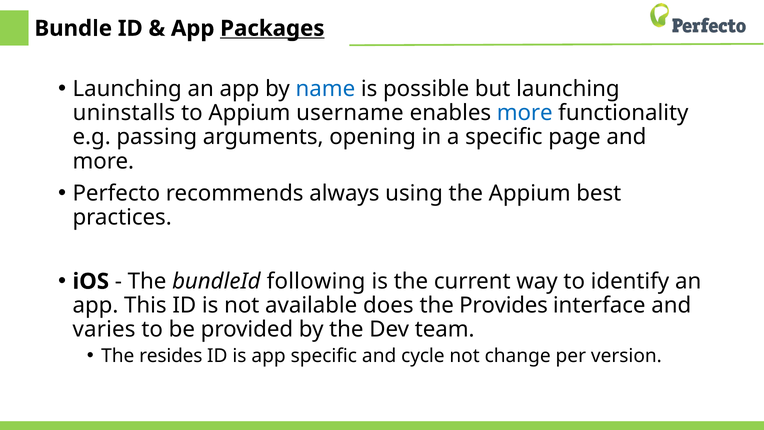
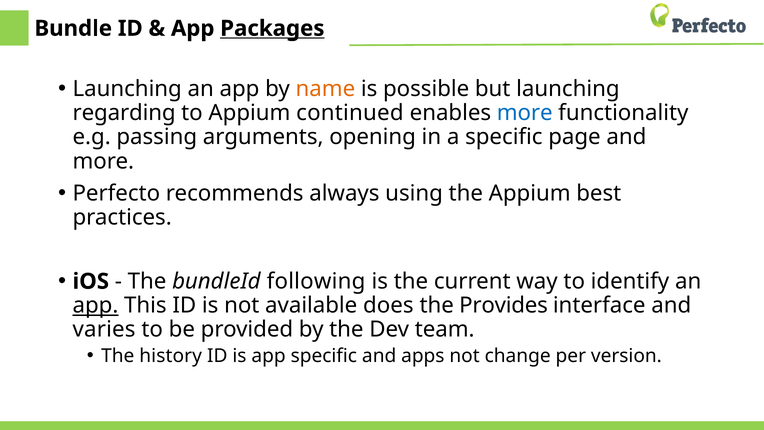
name colour: blue -> orange (325, 89)
uninstalls: uninstalls -> regarding (124, 113)
username: username -> continued (350, 113)
app underline: none -> present (95, 305)
resides: resides -> history (171, 356)
cycle: cycle -> apps (423, 356)
